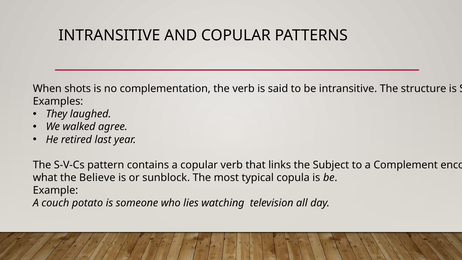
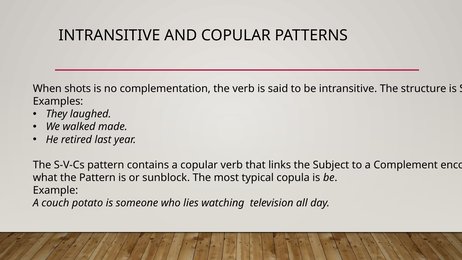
agree: agree -> made (113, 127)
the Believe: Believe -> Pattern (97, 178)
